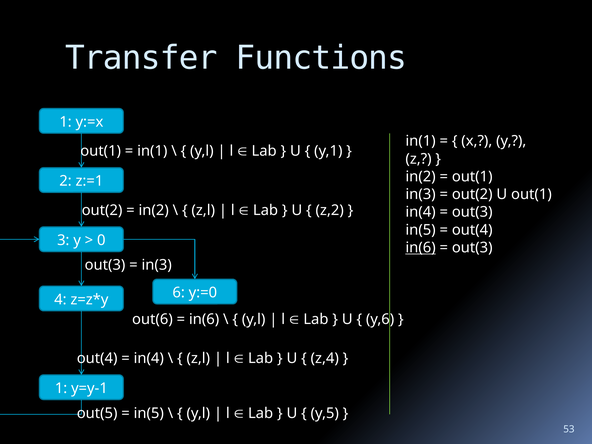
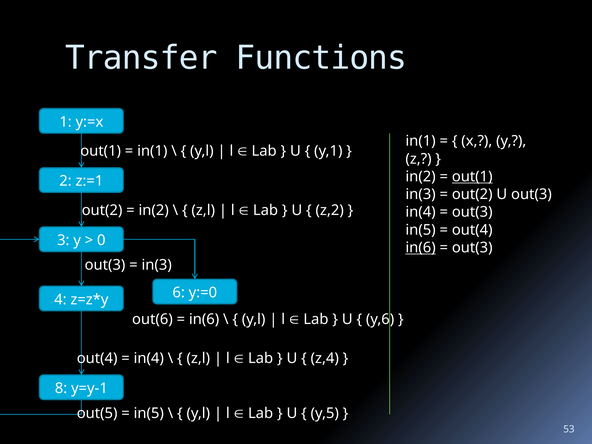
out(1 underline: none -> present (472, 177)
U out(1: out(1 -> out(3 (531, 194)
1: 1 -> 8 (61, 388)
